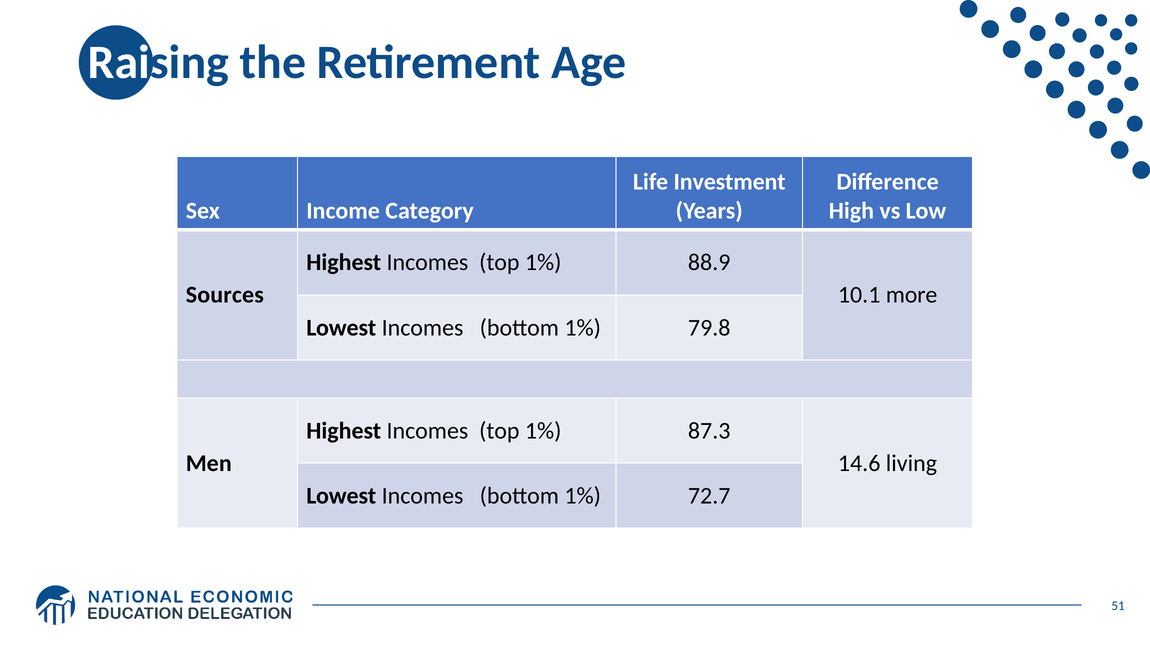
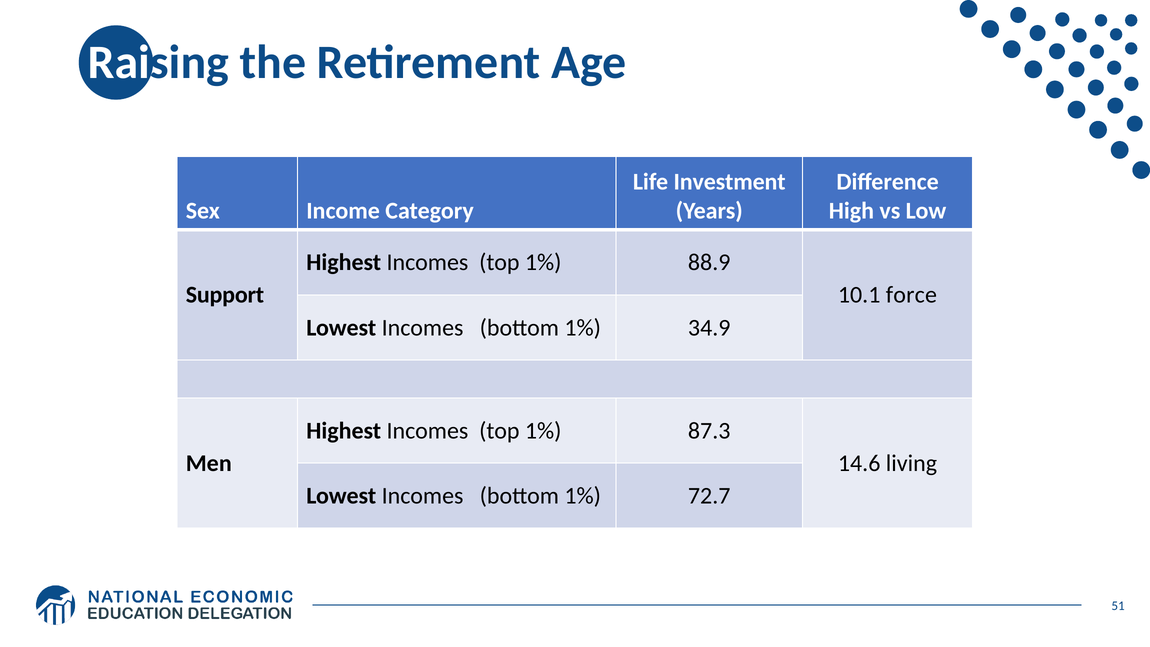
Sources: Sources -> Support (225, 295)
more: more -> force (911, 295)
79.8: 79.8 -> 34.9 (709, 328)
